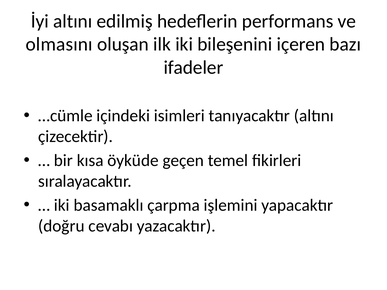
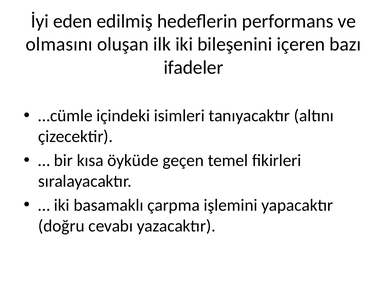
İyi altını: altını -> eden (73, 21)
